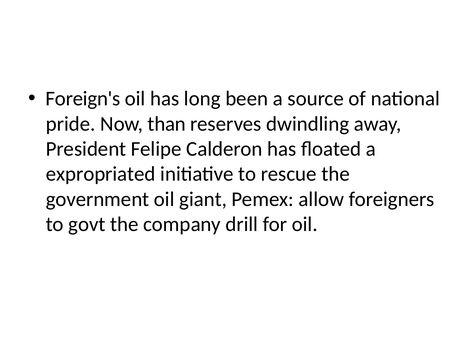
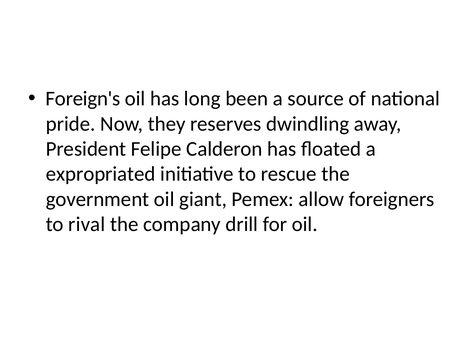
than: than -> they (167, 124)
govt: govt -> rival (87, 224)
